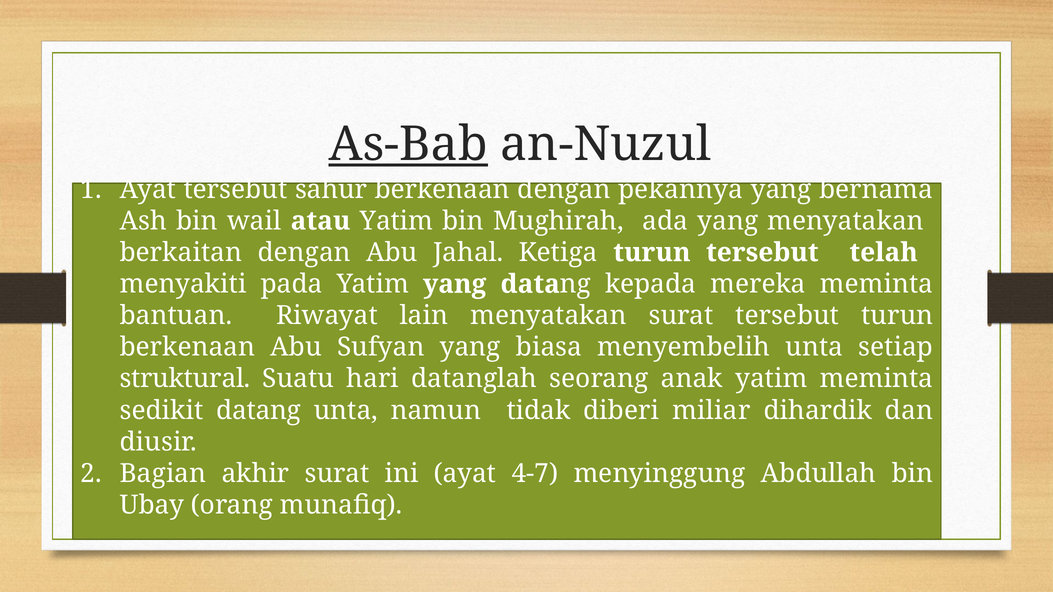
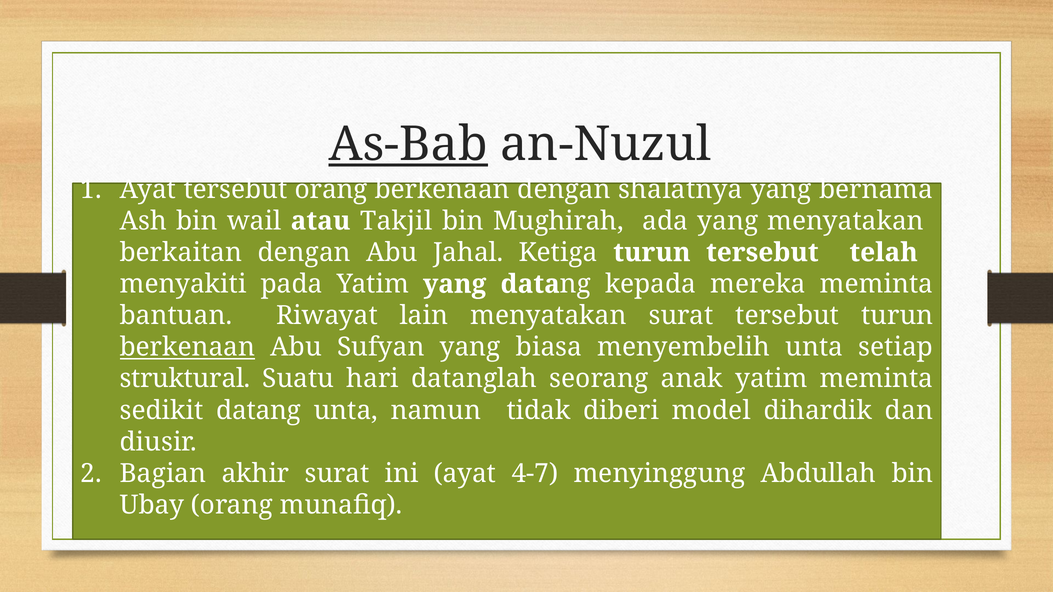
tersebut sahur: sahur -> orang (331, 189)
pekannya: pekannya -> shalatnya (681, 189)
atau Yatim: Yatim -> Takjil (396, 221)
berkenaan underline: none -> present (187, 347)
miliar: miliar -> model (711, 411)
